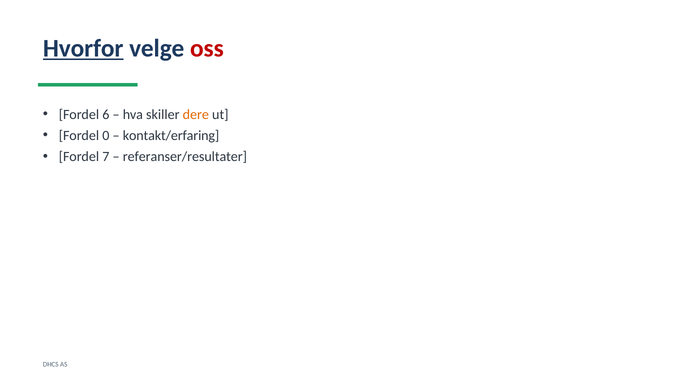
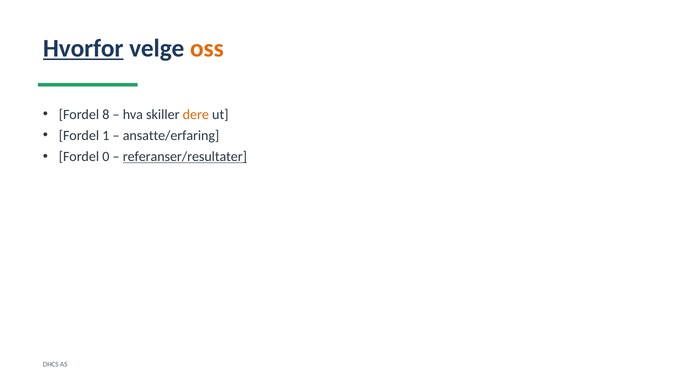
oss colour: red -> orange (207, 48)
6: 6 -> 8 (106, 114)
0: 0 -> 1 (106, 135)
kontakt/erfaring: kontakt/erfaring -> ansatte/erfaring (171, 135)
7: 7 -> 0 (106, 157)
referanser/resultater underline: none -> present (185, 157)
